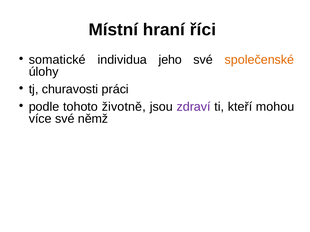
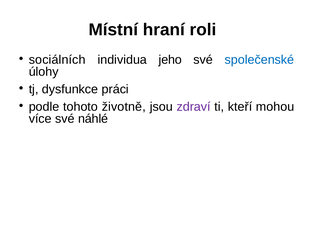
říci: říci -> roli (203, 30)
somatické: somatické -> sociálních (57, 60)
společenské colour: orange -> blue (259, 60)
churavosti: churavosti -> dysfunkce (70, 89)
němž: němž -> náhlé (93, 119)
